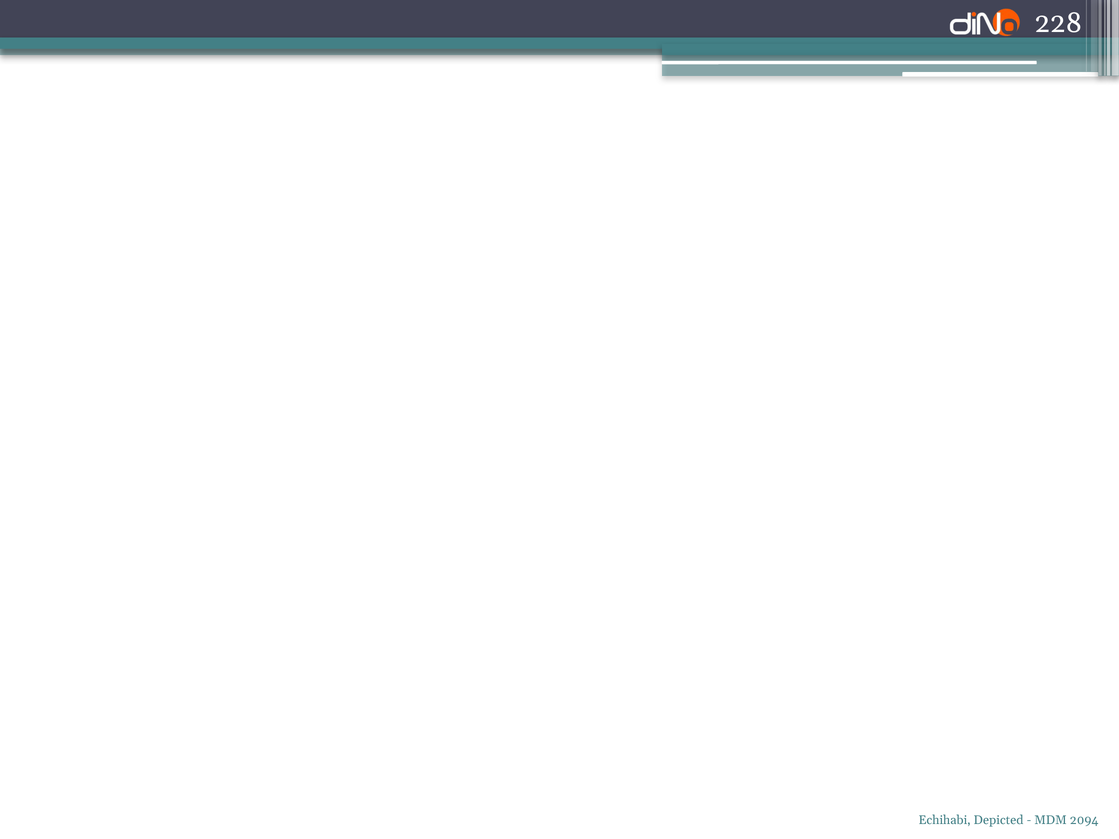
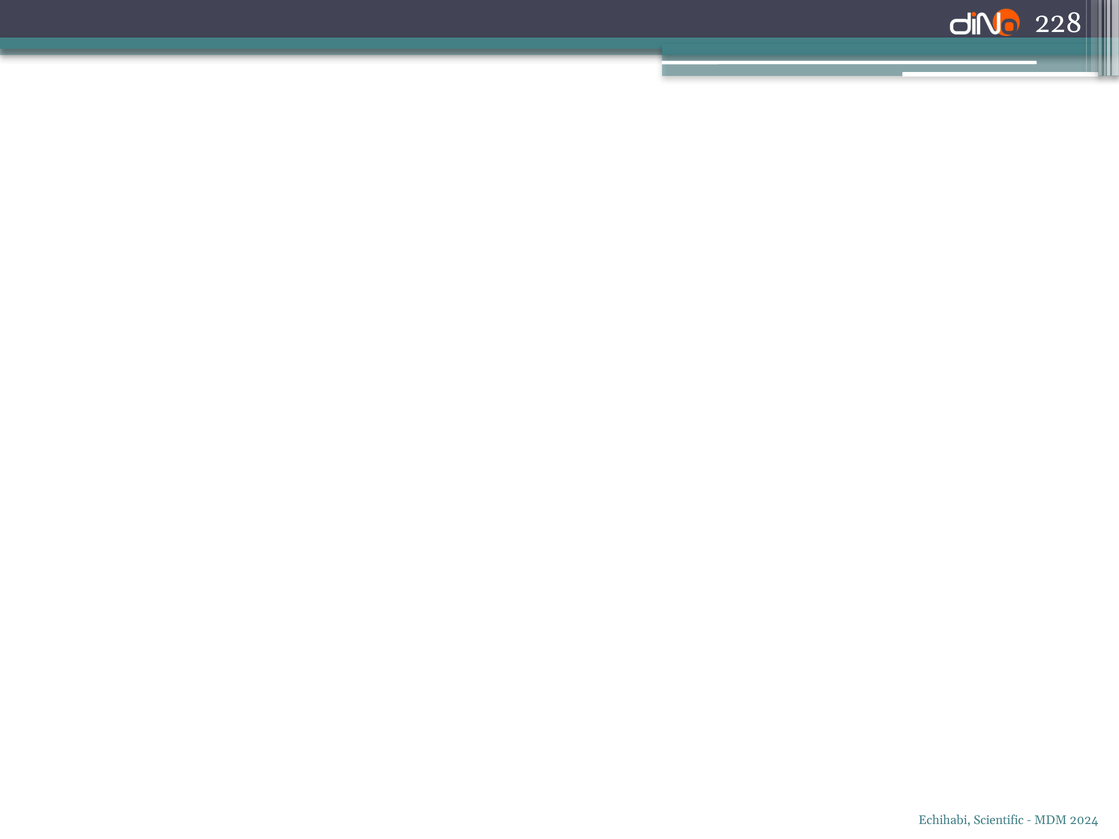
Depicted: Depicted -> Scientific (999, 820)
2094: 2094 -> 2024 (1084, 820)
